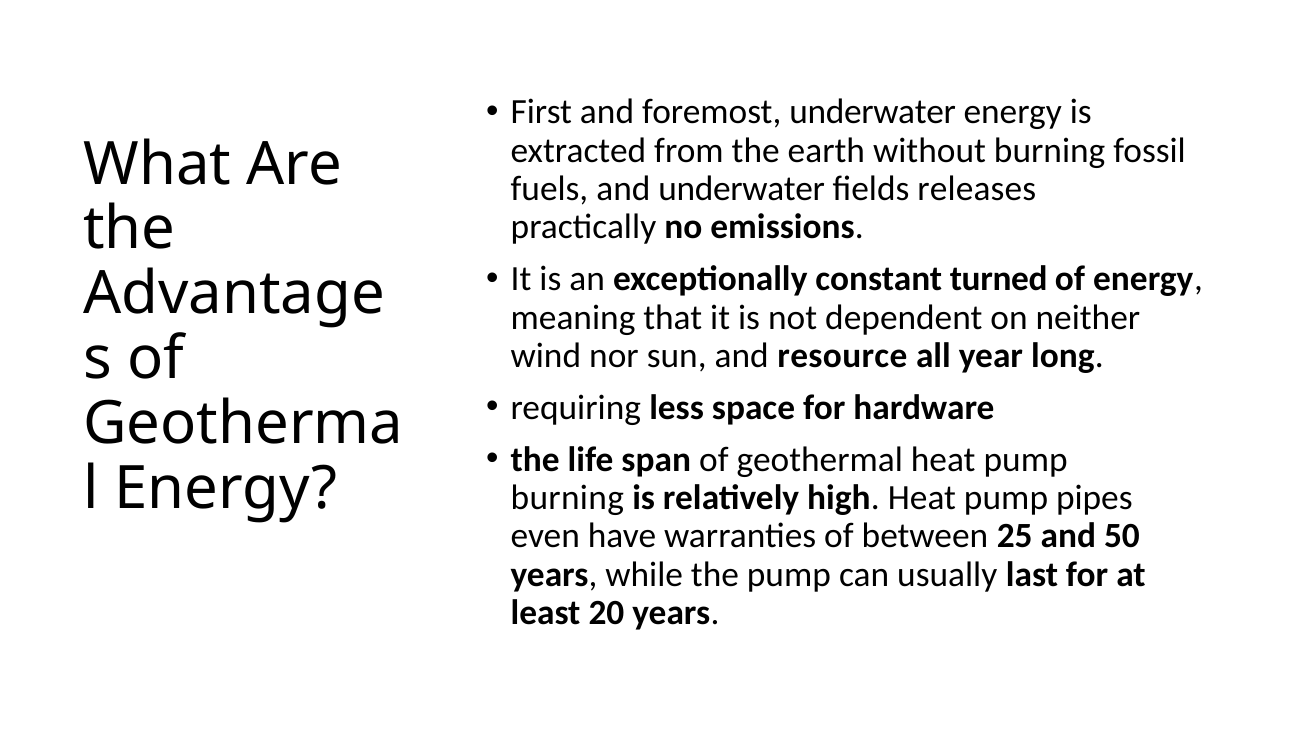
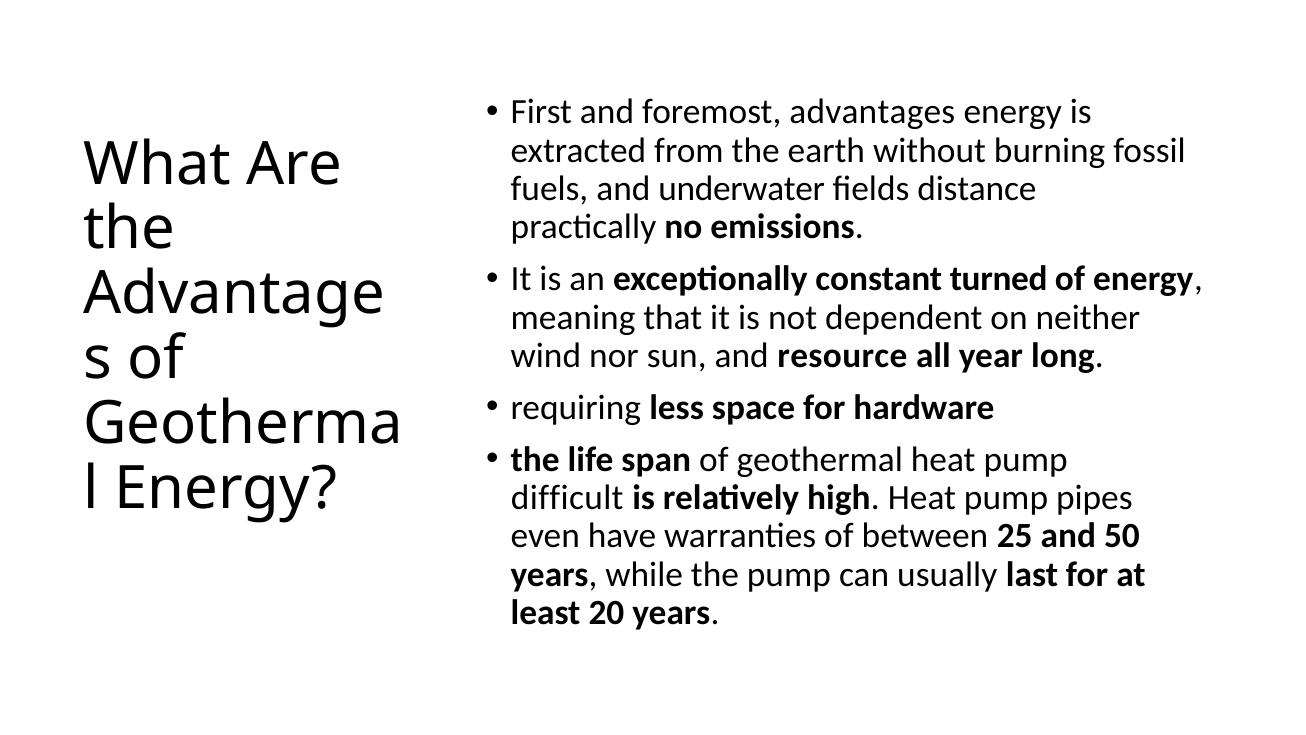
foremost underwater: underwater -> advantages (872, 112)
releases: releases -> distance (977, 189)
burning: burning -> difficult (567, 498)
